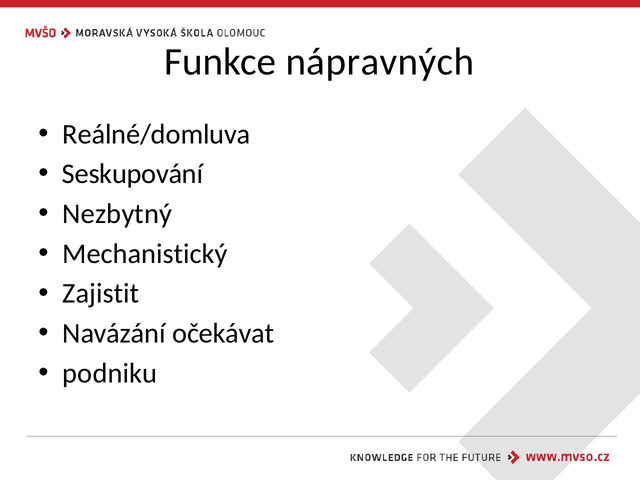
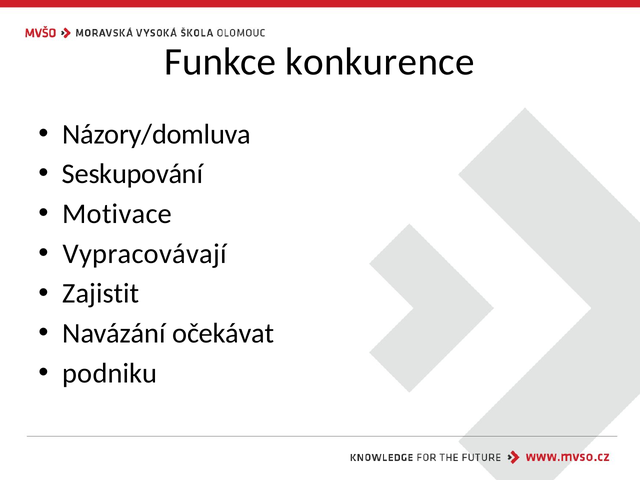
nápravných: nápravných -> konkurence (380, 62)
Reálné/domluva: Reálné/domluva -> Názory/domluva (157, 134)
Nezbytný: Nezbytný -> Motivace (117, 214)
Mechanistický: Mechanistický -> Vypracovávají (145, 254)
